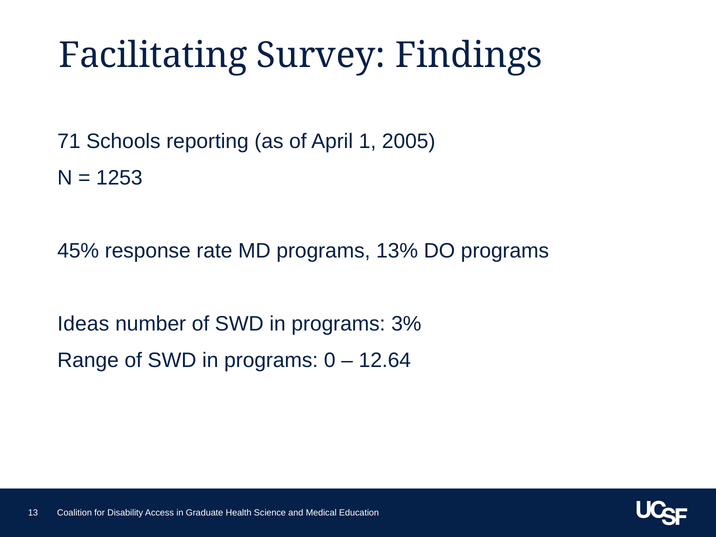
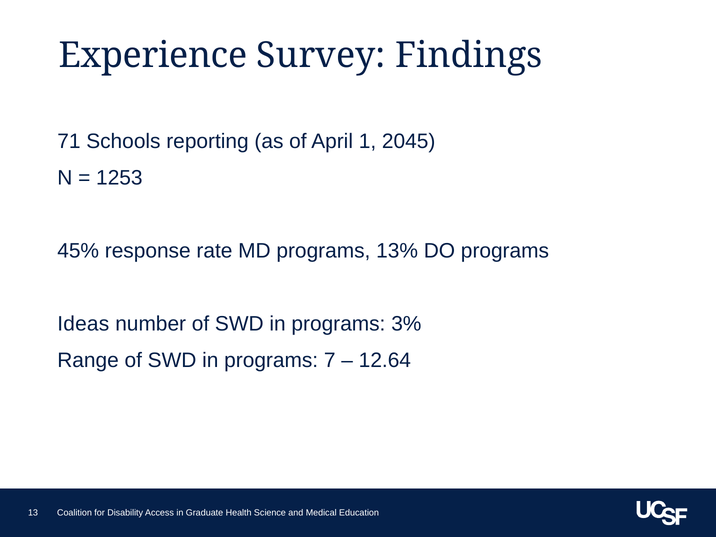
Facilitating: Facilitating -> Experience (153, 55)
2005: 2005 -> 2045 (409, 141)
0: 0 -> 7 (330, 360)
